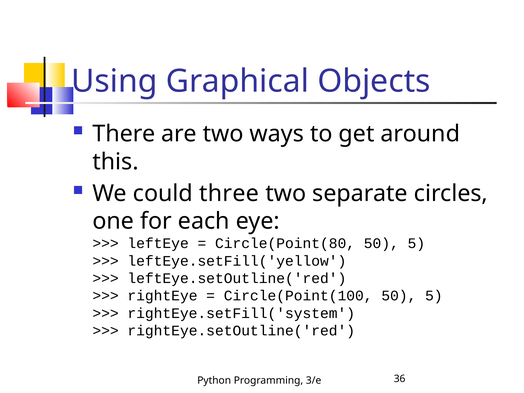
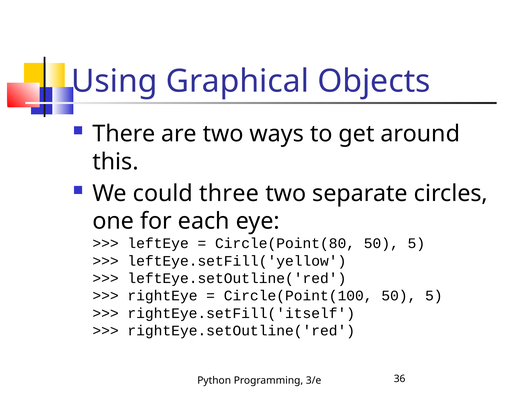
rightEye.setFill('system: rightEye.setFill('system -> rightEye.setFill('itself (241, 313)
